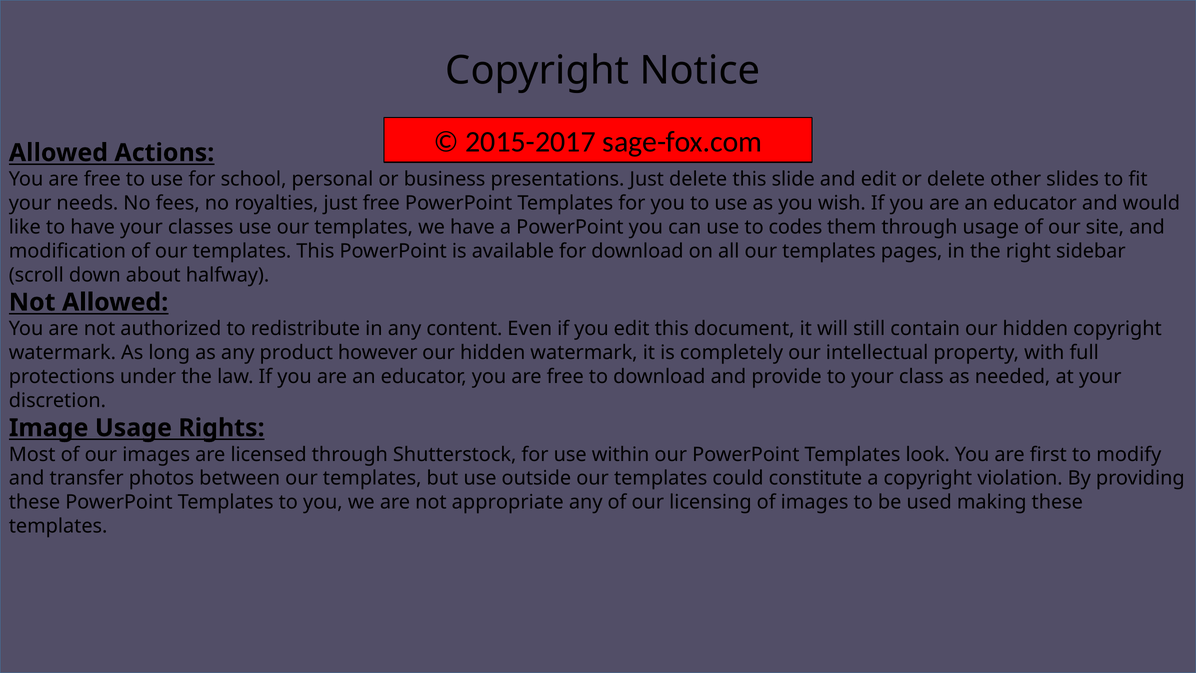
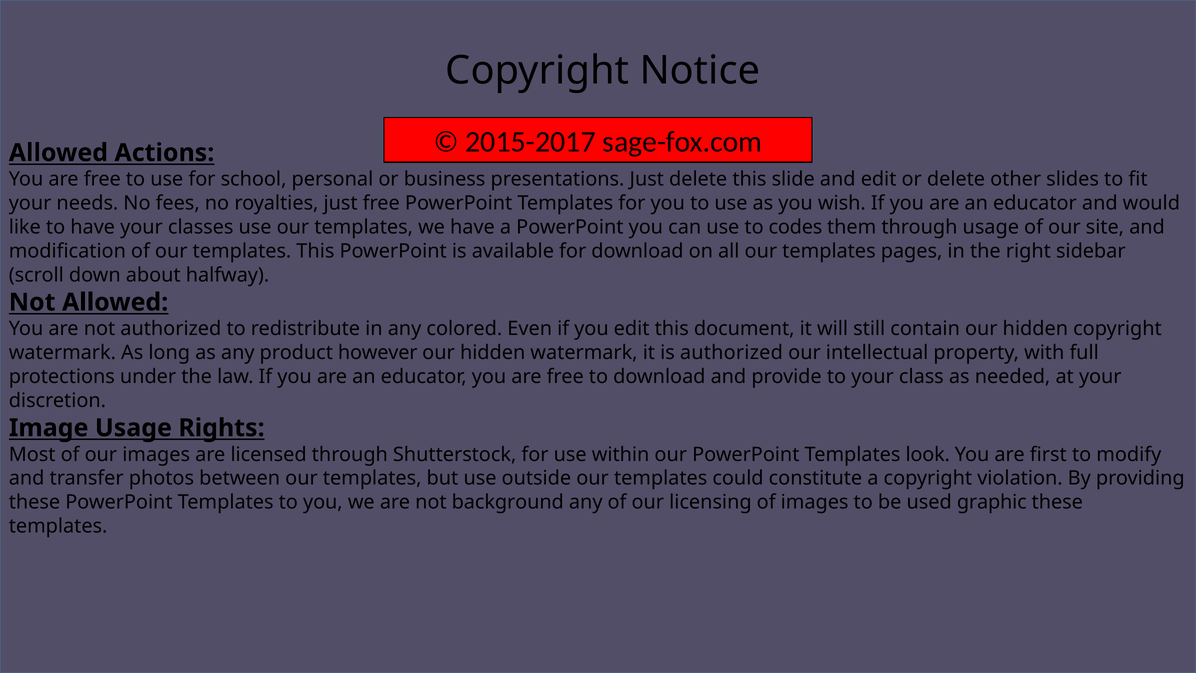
content: content -> colored (464, 329)
is completely: completely -> authorized (731, 353)
appropriate: appropriate -> background (508, 502)
making: making -> graphic (992, 502)
